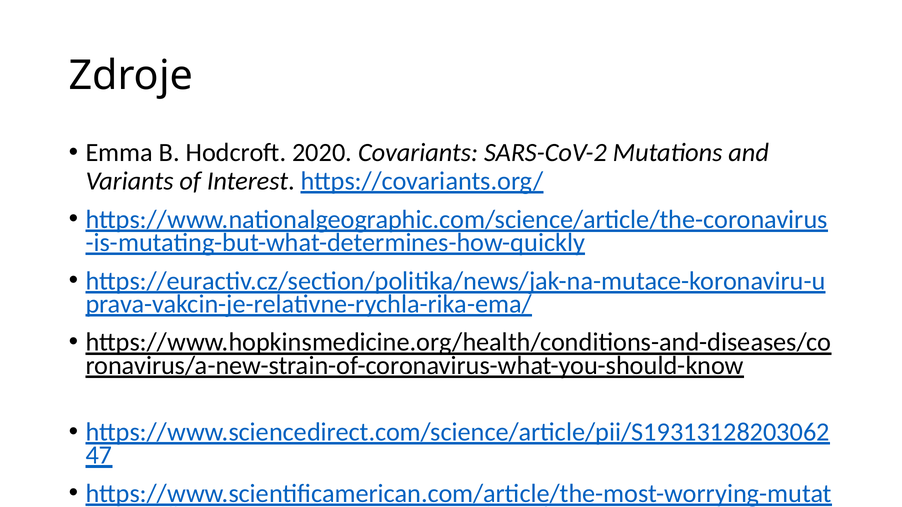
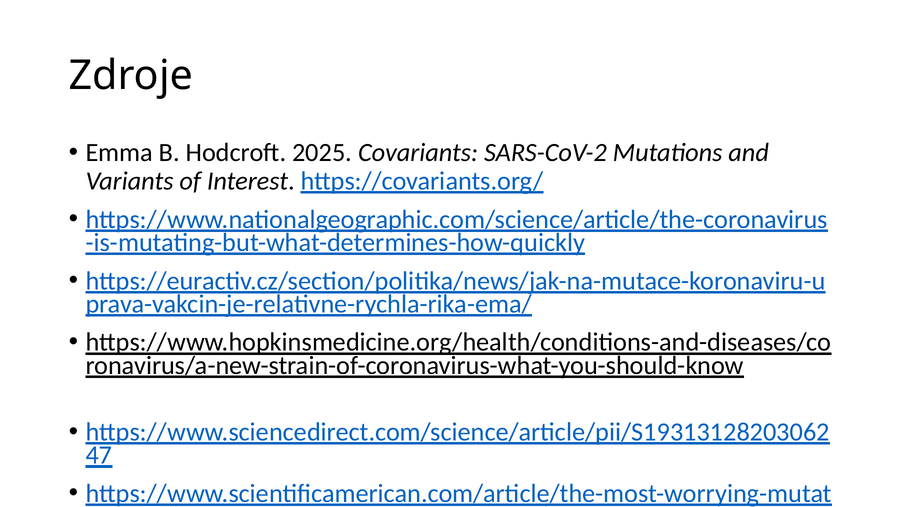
2020: 2020 -> 2025 (322, 152)
